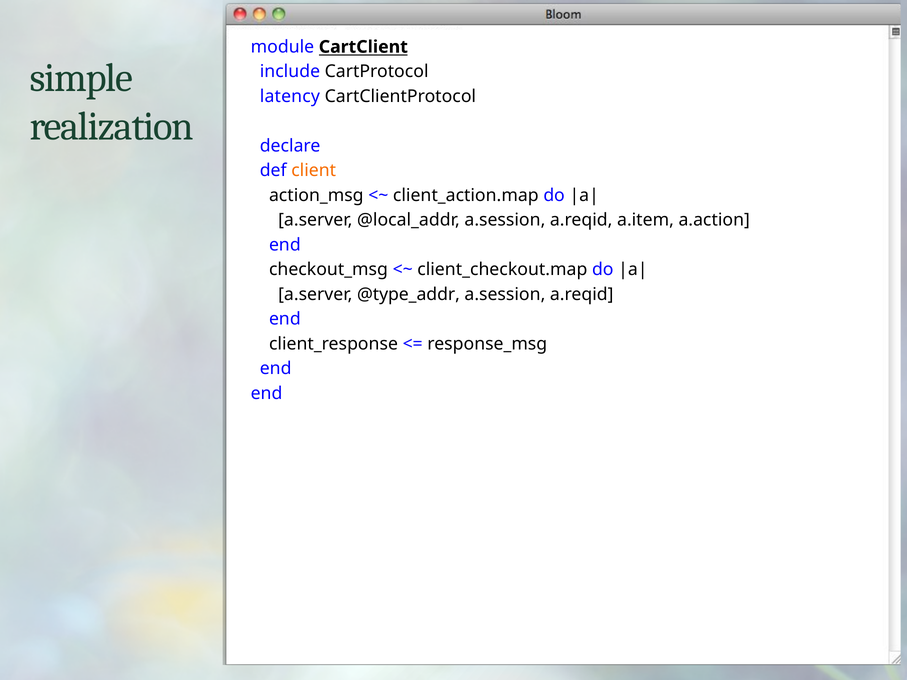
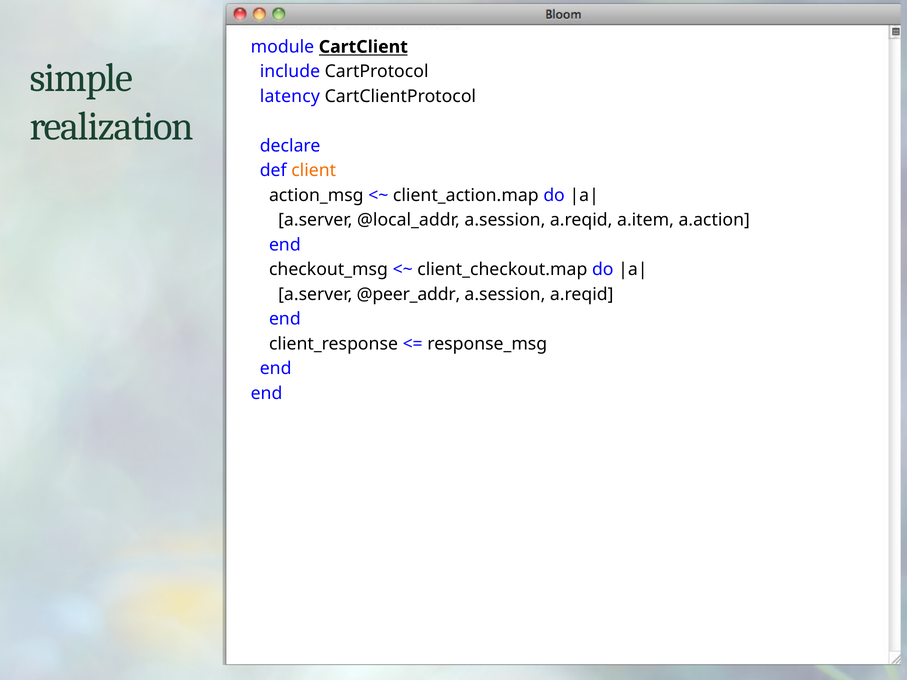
@type_addr: @type_addr -> @peer_addr (409, 294)
